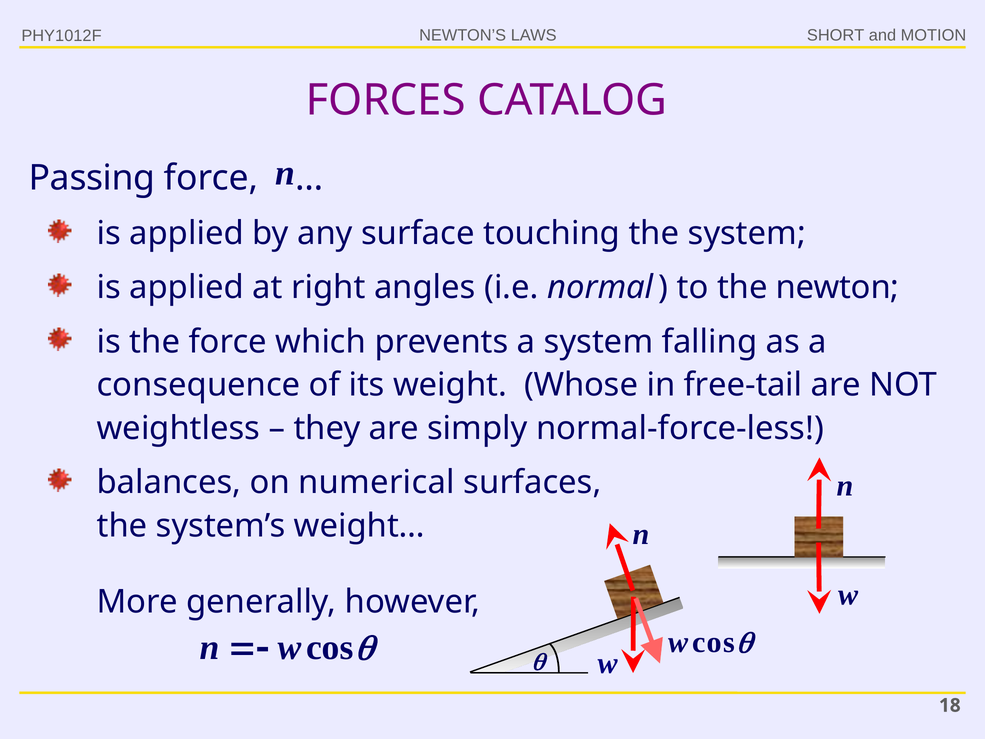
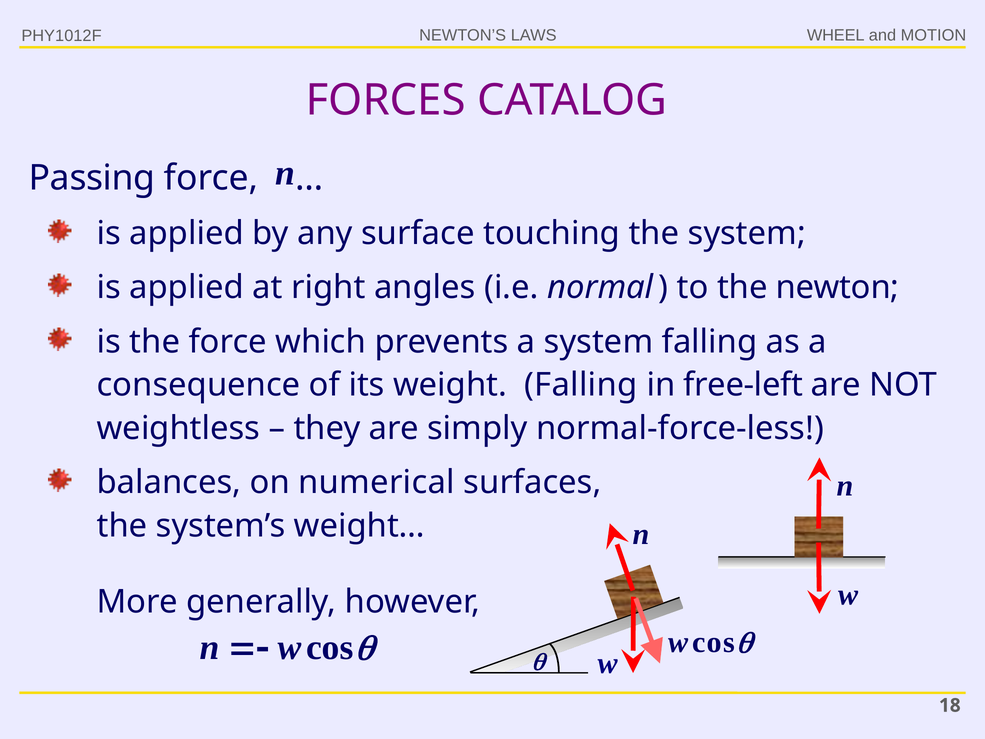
SHORT: SHORT -> WHEEL (836, 35)
weight Whose: Whose -> Falling (581, 385)
free-tail: free-tail -> free-left (743, 385)
